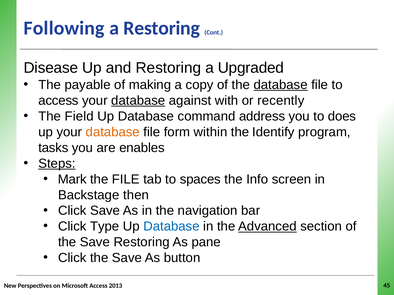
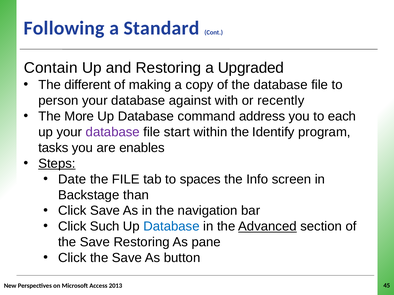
a Restoring: Restoring -> Standard (162, 28)
Disease: Disease -> Contain (51, 68)
payable: payable -> different (88, 85)
database underline: present -> none (281, 85)
access: access -> person (58, 101)
database underline: present -> none (138, 101)
Field: Field -> More (79, 116)
does: does -> each (342, 116)
database colour: orange -> purple (113, 132)
form: form -> start (177, 132)
Mark: Mark -> Date (72, 179)
then: then -> than (136, 195)
Type: Type -> Such (105, 227)
